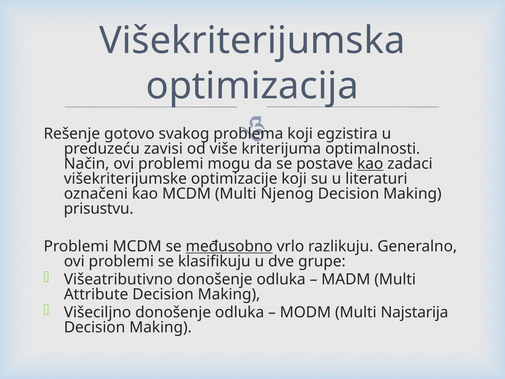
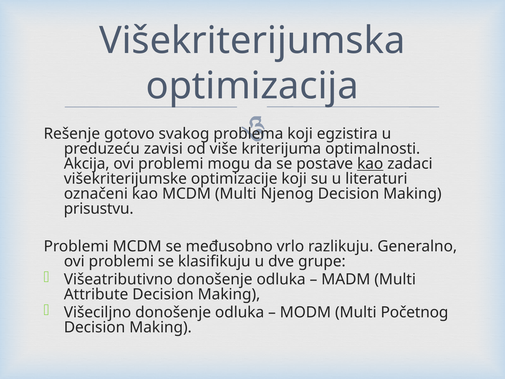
Način: Način -> Akcija (87, 164)
međusobno underline: present -> none (229, 246)
Najstarija: Najstarija -> Početnog (414, 312)
